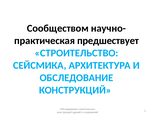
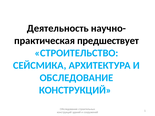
Сообществом: Сообществом -> Деятельность (58, 28)
